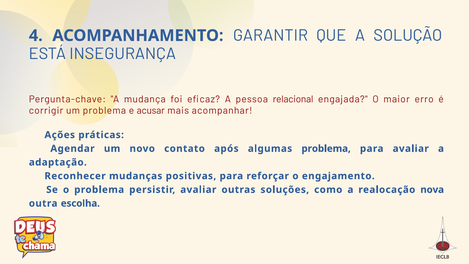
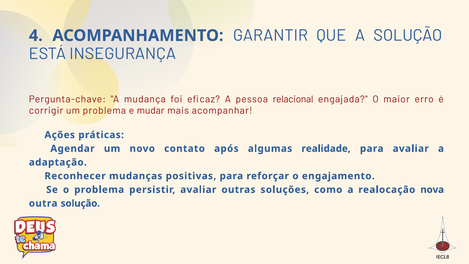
acusar: acusar -> mudar (151, 111)
algumas problema: problema -> realidade (326, 149)
outra escolha: escolha -> solução (80, 203)
